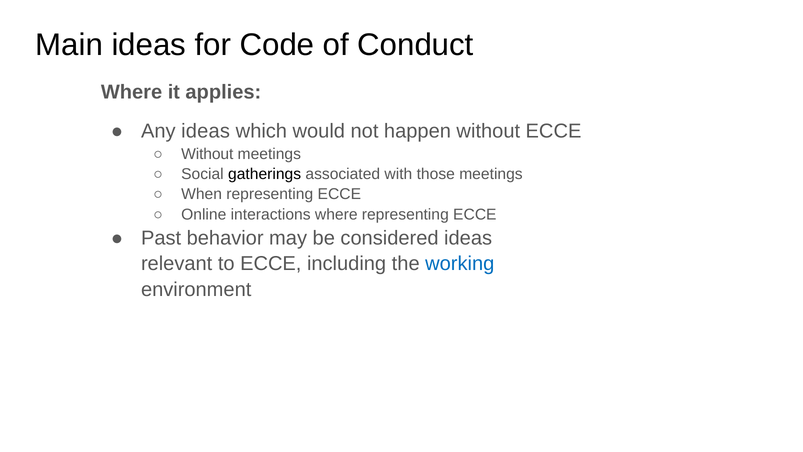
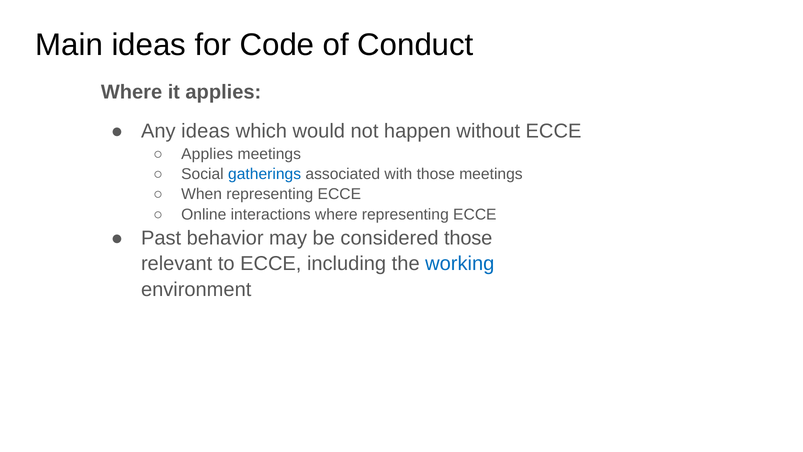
Without: Without -> Applies (207, 154)
gatherings colour: black -> blue (265, 174)
considered ideas: ideas -> those (468, 238)
